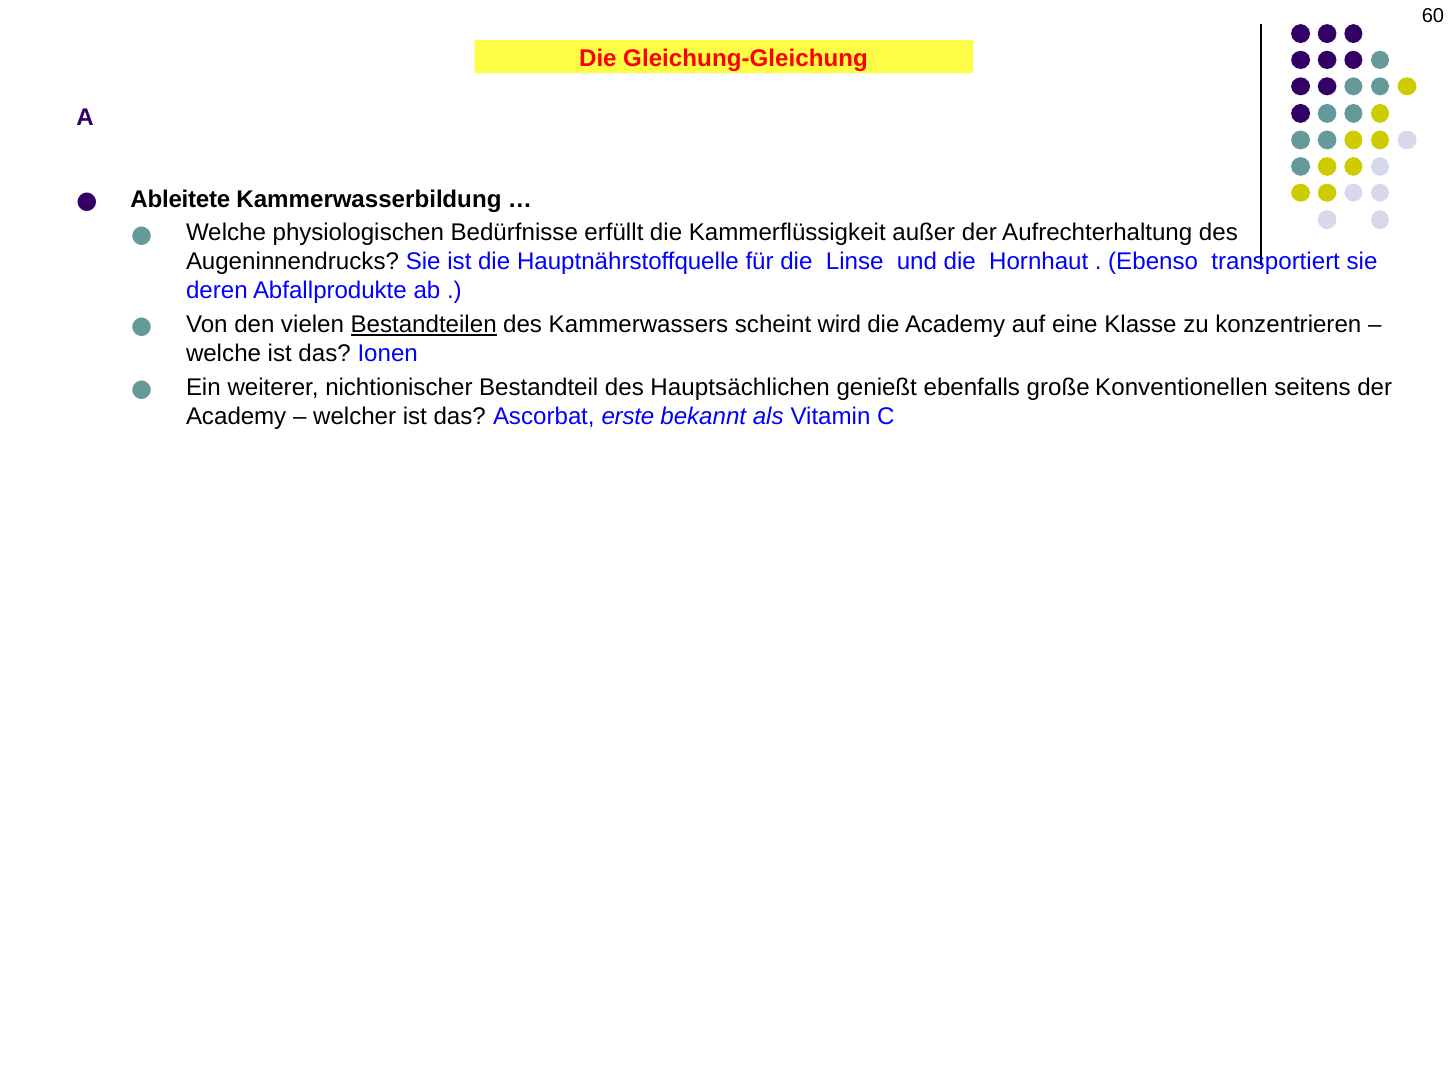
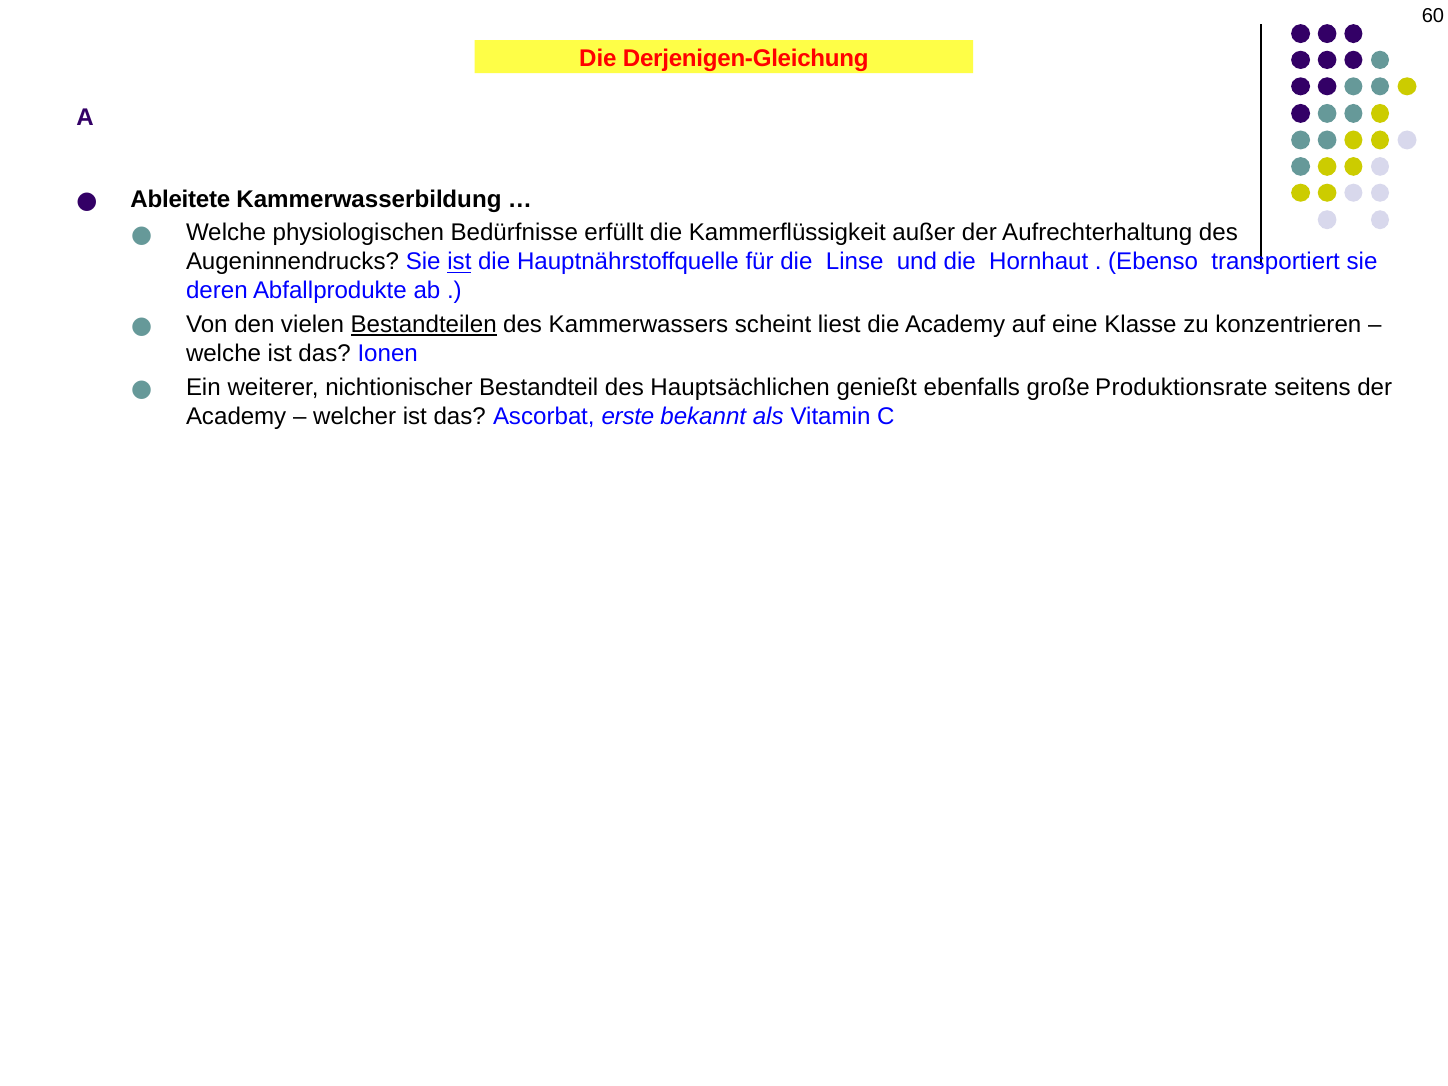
Gleichung-Gleichung: Gleichung-Gleichung -> Derjenigen-Gleichung (746, 58)
ist underline: none -> present (459, 262)
wird: wird -> liest (839, 325)
Konventionellen: Konventionellen -> Produktionsrate (1181, 387)
